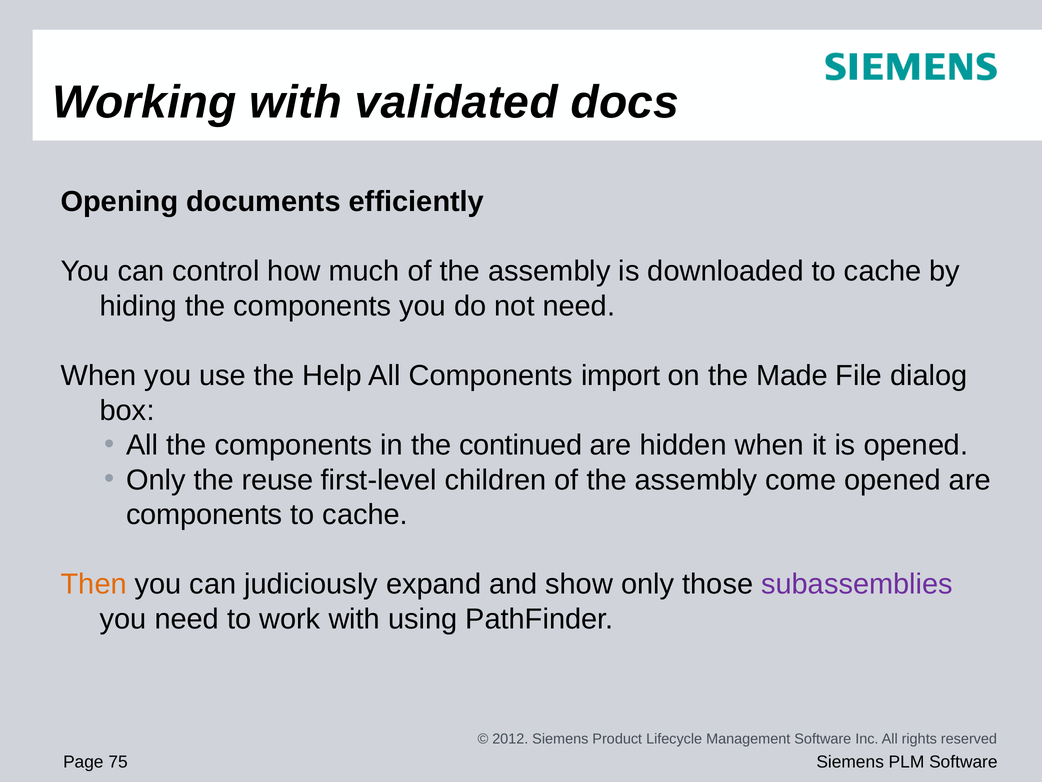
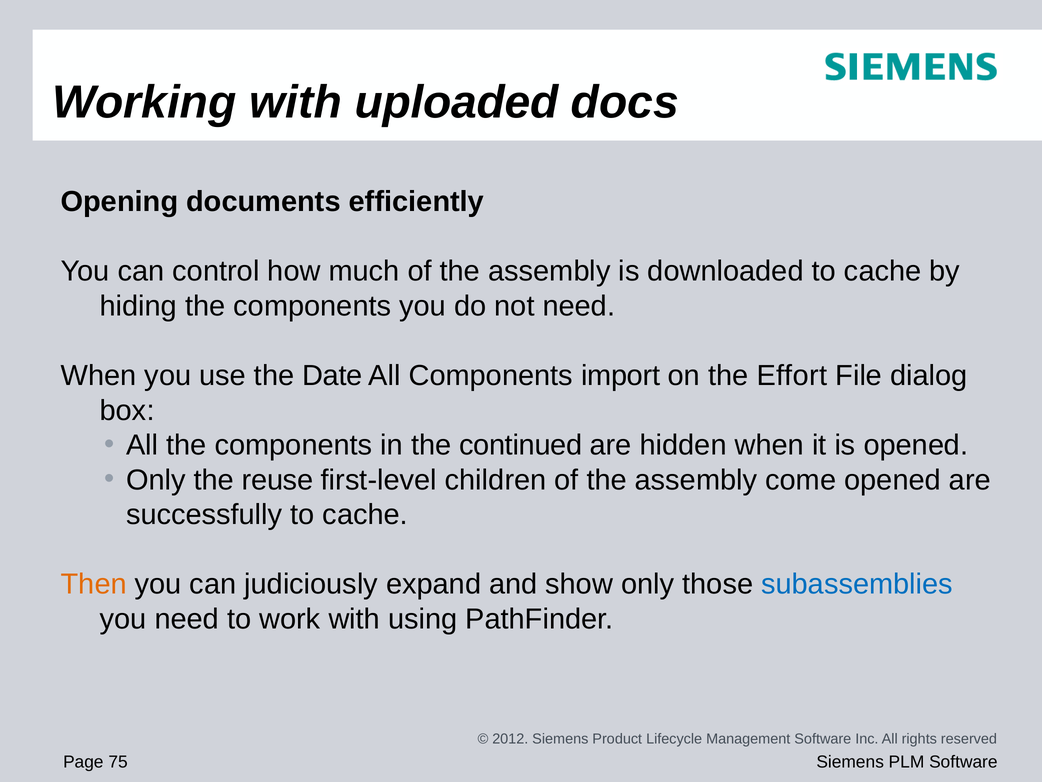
validated: validated -> uploaded (457, 102)
Help: Help -> Date (332, 375)
Made: Made -> Effort (792, 375)
components: components -> successfully (204, 514)
subassemblies colour: purple -> blue (857, 584)
